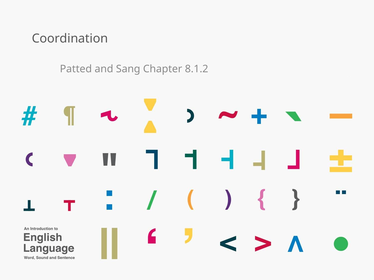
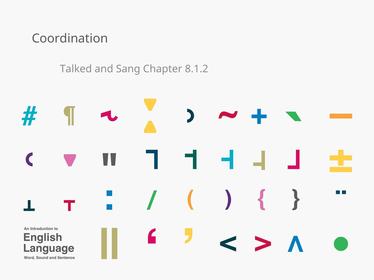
Patted: Patted -> Talked (76, 69)
